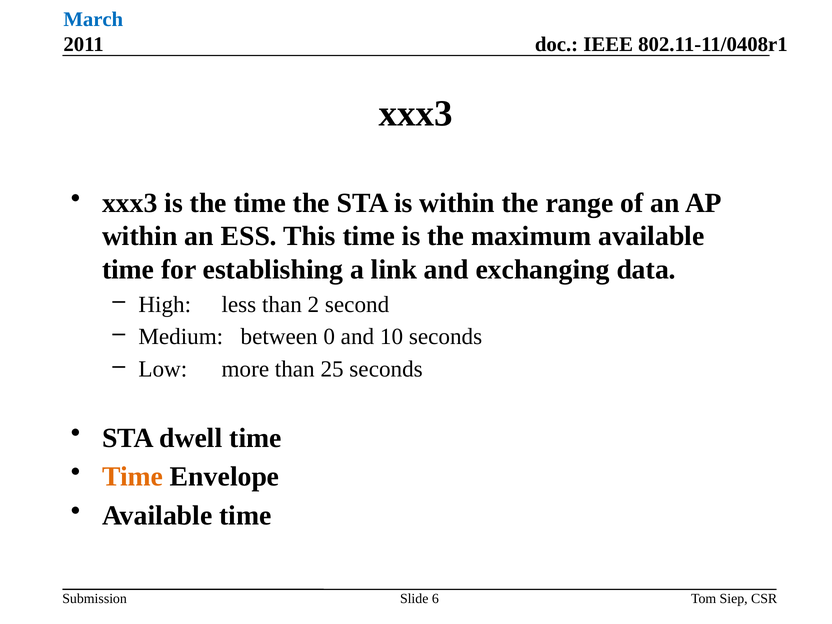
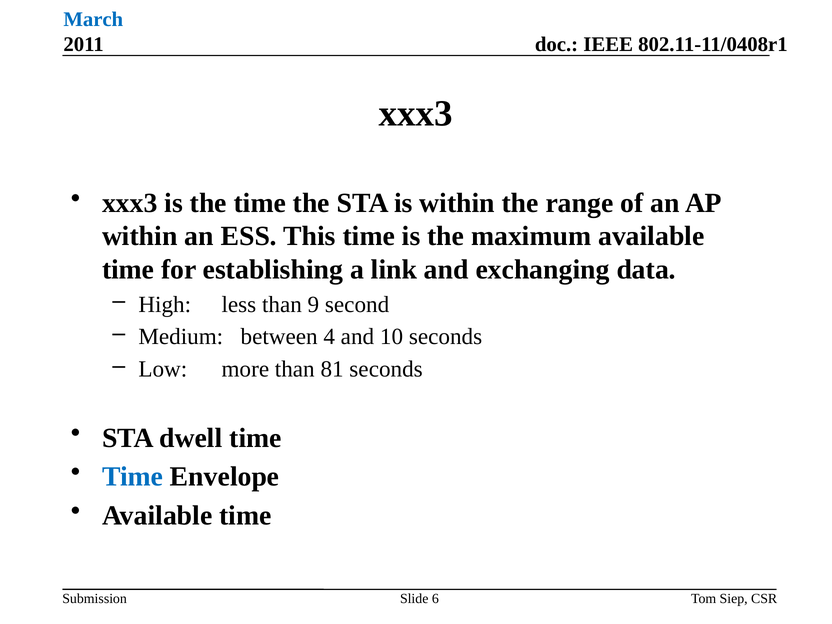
2: 2 -> 9 (313, 304)
0: 0 -> 4 (329, 337)
25: 25 -> 81 (332, 369)
Time colour: orange -> blue (133, 477)
